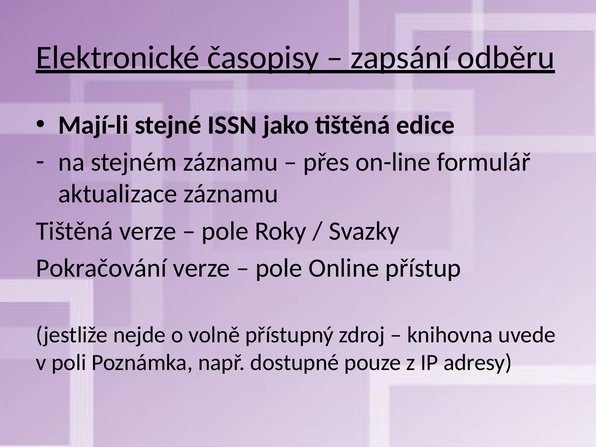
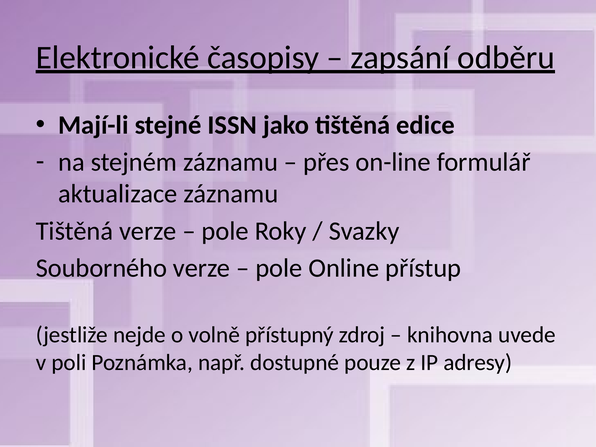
Pokračování: Pokračování -> Souborného (101, 268)
